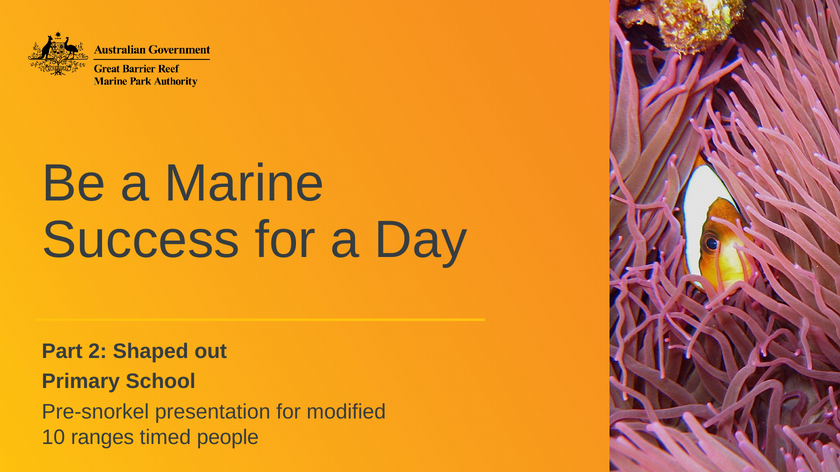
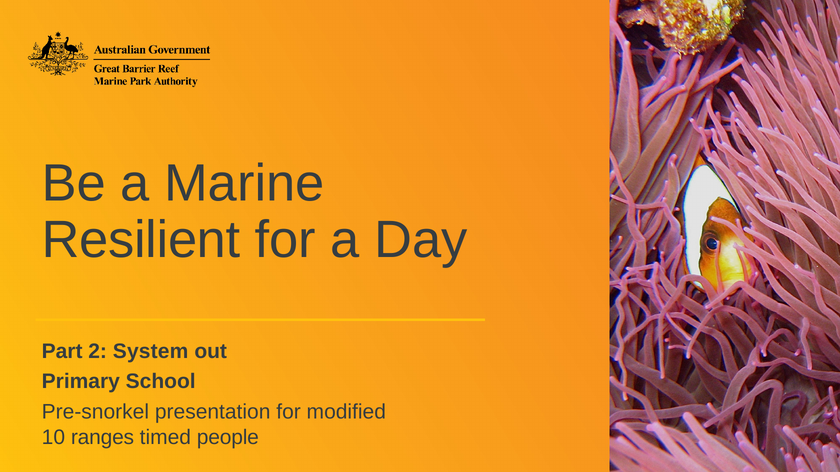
Success: Success -> Resilient (141, 240)
Shaped: Shaped -> System (151, 351)
